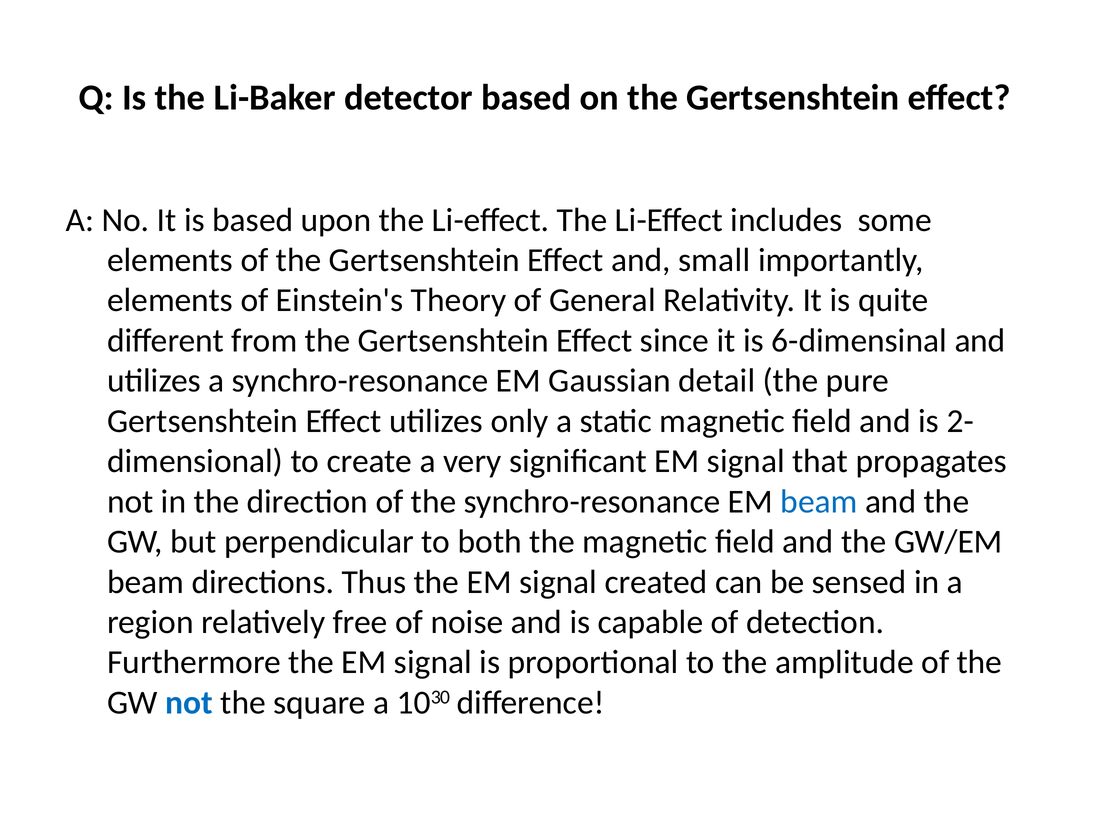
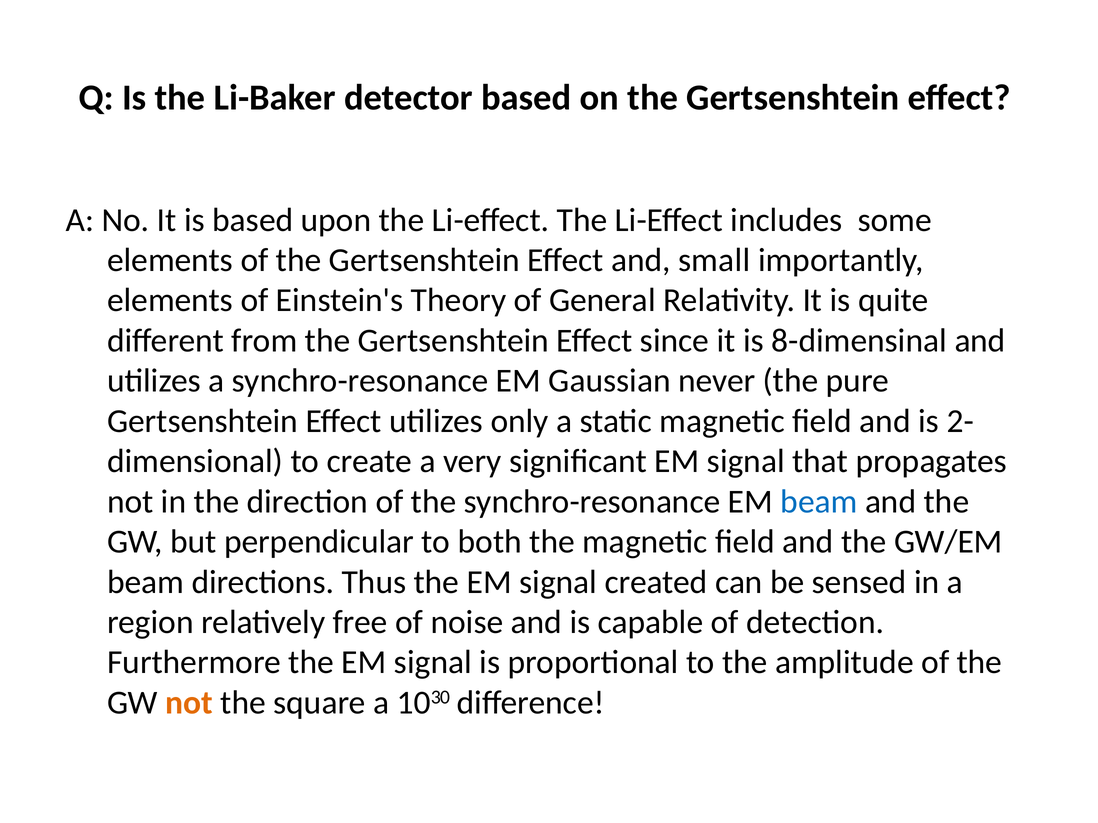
6-dimensinal: 6-dimensinal -> 8-dimensinal (859, 341)
detail: detail -> never (717, 381)
not colour: blue -> orange (189, 703)
